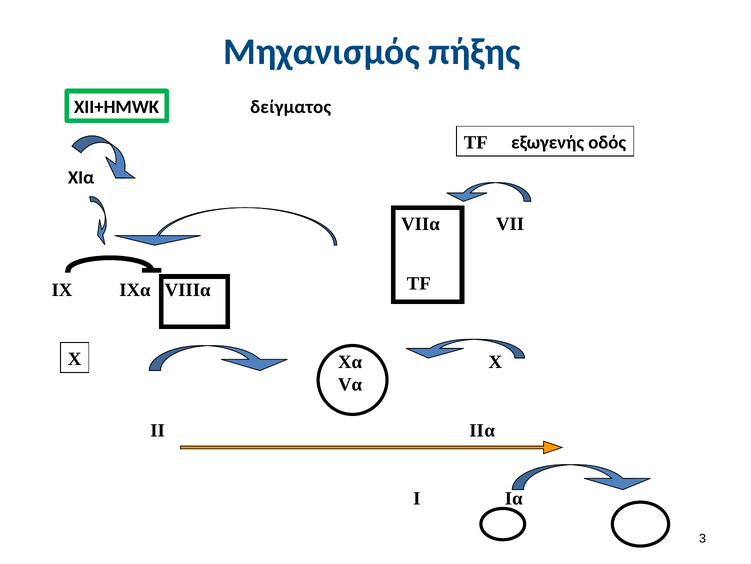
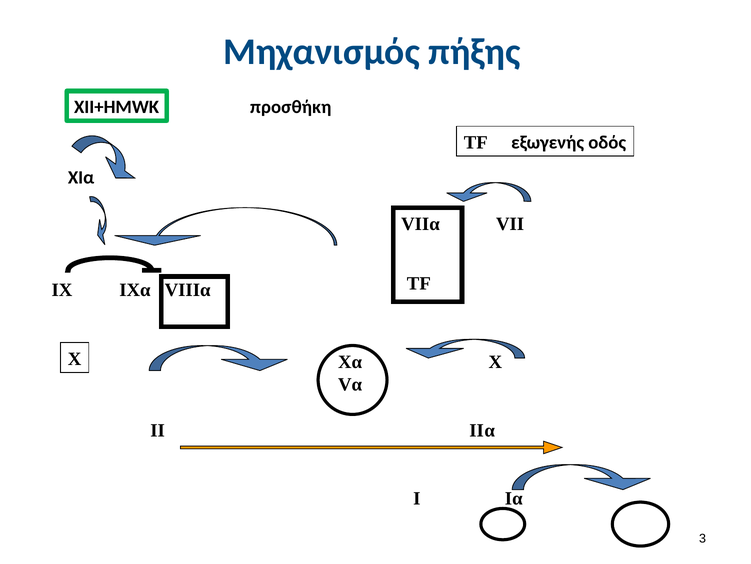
δείγματος: δείγματος -> προσθήκη (291, 107)
